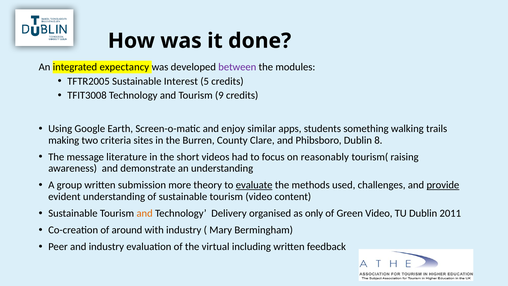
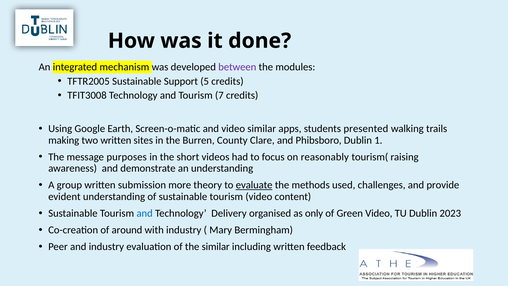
expectancy: expectancy -> mechanism (124, 67)
Interest: Interest -> Support (181, 81)
9: 9 -> 7 (219, 95)
and enjoy: enjoy -> video (233, 129)
something: something -> presented (366, 129)
two criteria: criteria -> written (116, 140)
8: 8 -> 1 (378, 140)
literature: literature -> purposes (127, 157)
provide underline: present -> none (443, 185)
and colour: orange -> blue (145, 213)
2011: 2011 -> 2023 (450, 213)
the virtual: virtual -> similar (216, 247)
